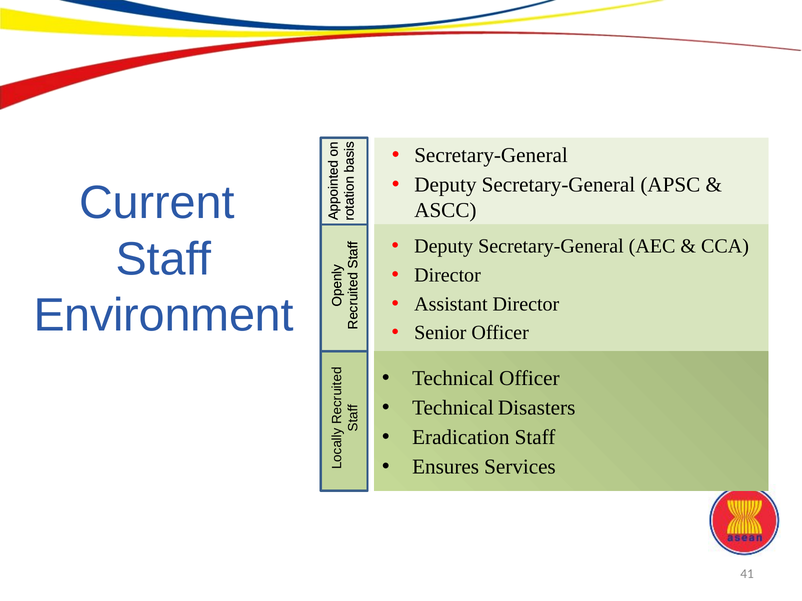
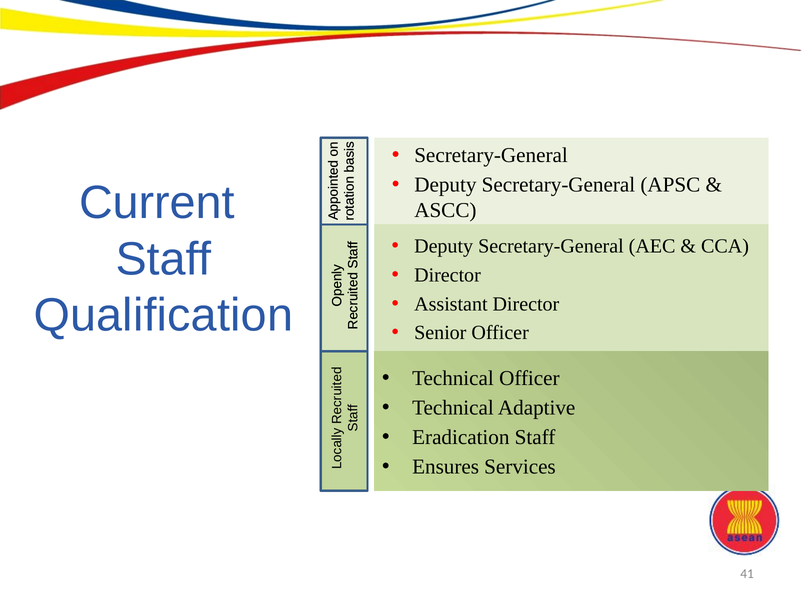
Environment: Environment -> Qualification (163, 315)
Disasters: Disasters -> Adaptive (537, 408)
